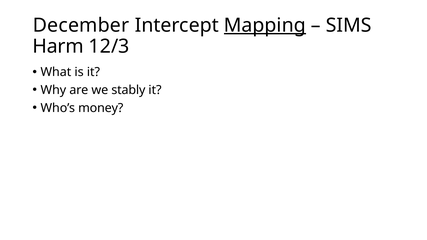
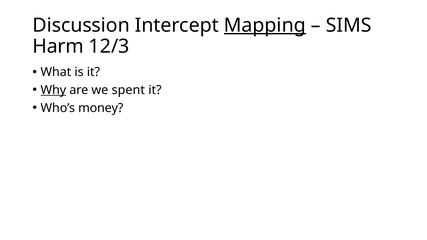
December: December -> Discussion (81, 25)
Why underline: none -> present (53, 90)
stably: stably -> spent (128, 90)
